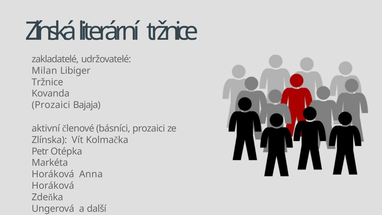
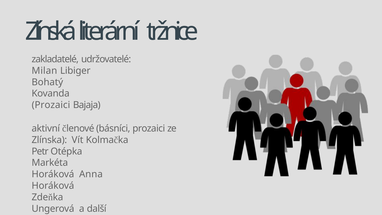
Tržnice: Tržnice -> Bohatý (47, 82)
